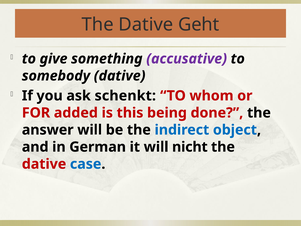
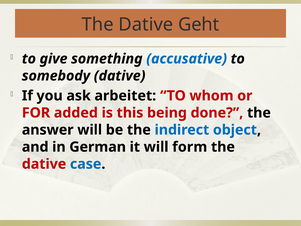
accusative colour: purple -> blue (187, 59)
schenkt: schenkt -> arbeitet (125, 96)
nicht: nicht -> form (190, 147)
